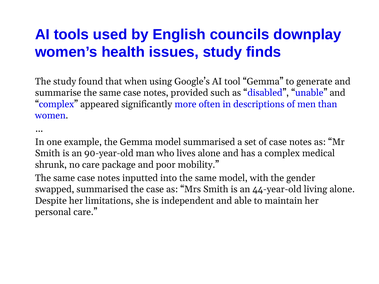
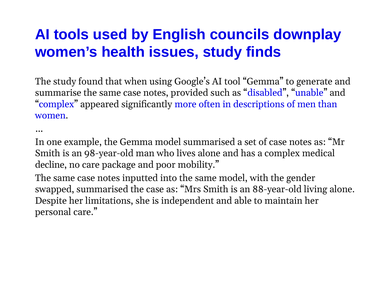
90-year-old: 90-year-old -> 98-year-old (109, 154)
shrunk: shrunk -> decline (51, 165)
44-year-old: 44-year-old -> 88-year-old (277, 190)
